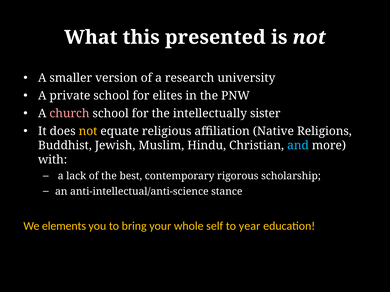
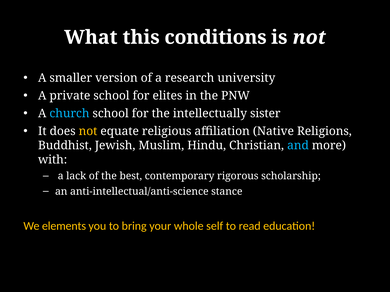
presented: presented -> conditions (216, 37)
church colour: pink -> light blue (69, 114)
year: year -> read (250, 226)
